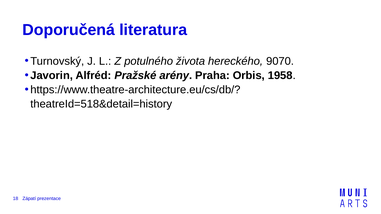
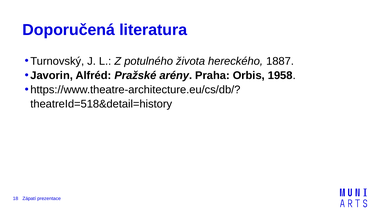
9070: 9070 -> 1887 (280, 61)
